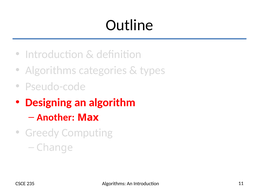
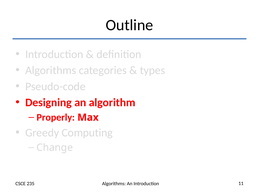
Another: Another -> Properly (56, 118)
